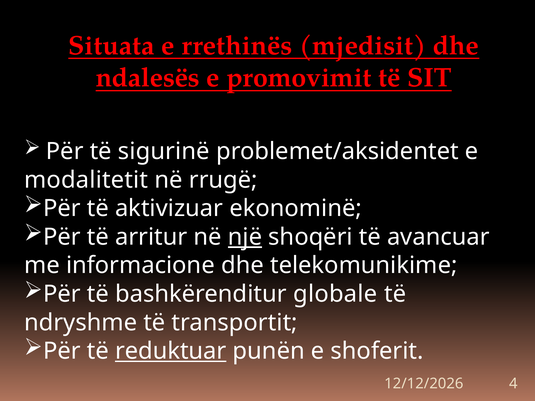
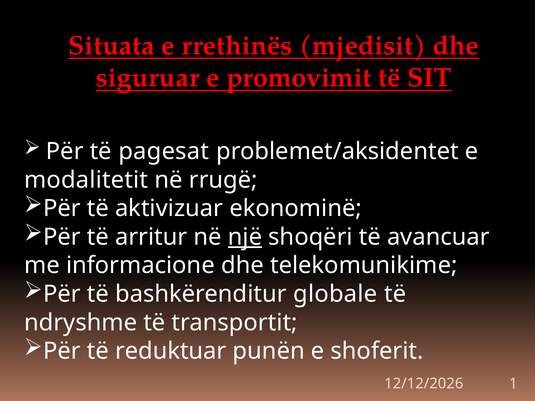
ndalesës: ndalesës -> siguruar (148, 78)
sigurinë: sigurinë -> pagesat (164, 151)
reduktuar underline: present -> none (171, 351)
4: 4 -> 1 (513, 384)
